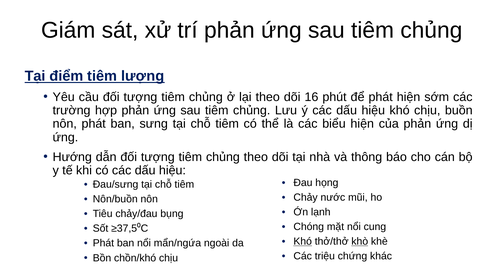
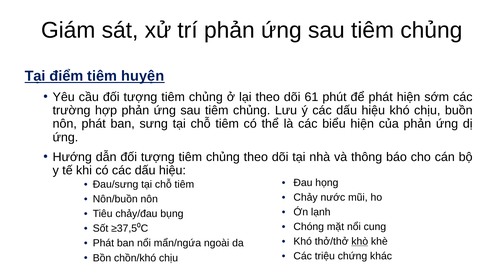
lượng: lượng -> huyện (143, 76)
16: 16 -> 61 (311, 97)
Khó underline: present -> none (303, 241)
